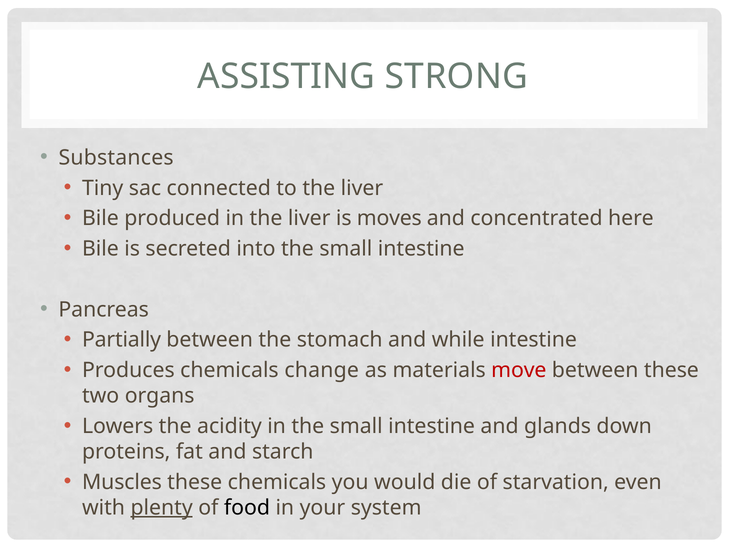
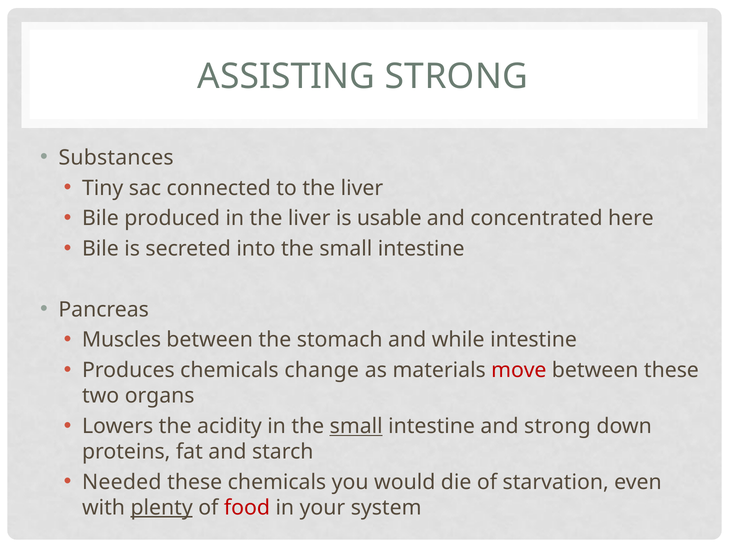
moves: moves -> usable (389, 218)
Partially: Partially -> Muscles (122, 340)
small underline: none -> present (356, 426)
and glands: glands -> strong (557, 426)
Muscles: Muscles -> Needed (122, 482)
food colour: black -> red (247, 507)
